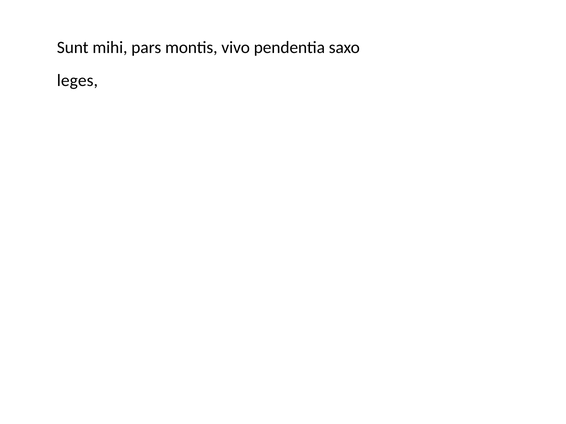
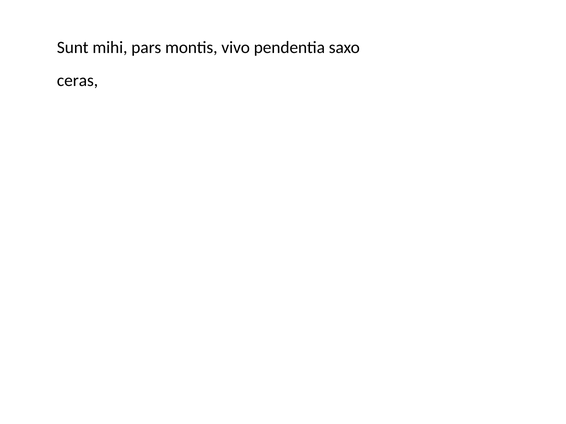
leges: leges -> ceras (77, 81)
